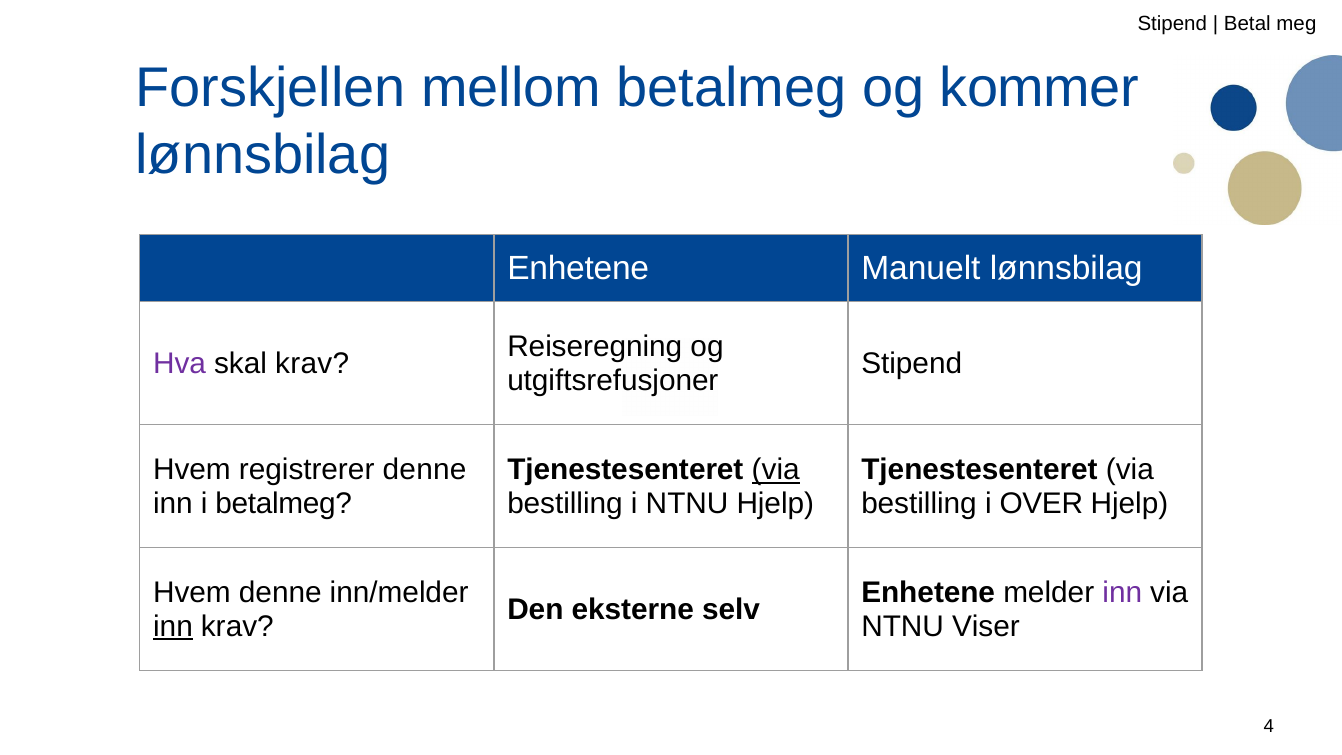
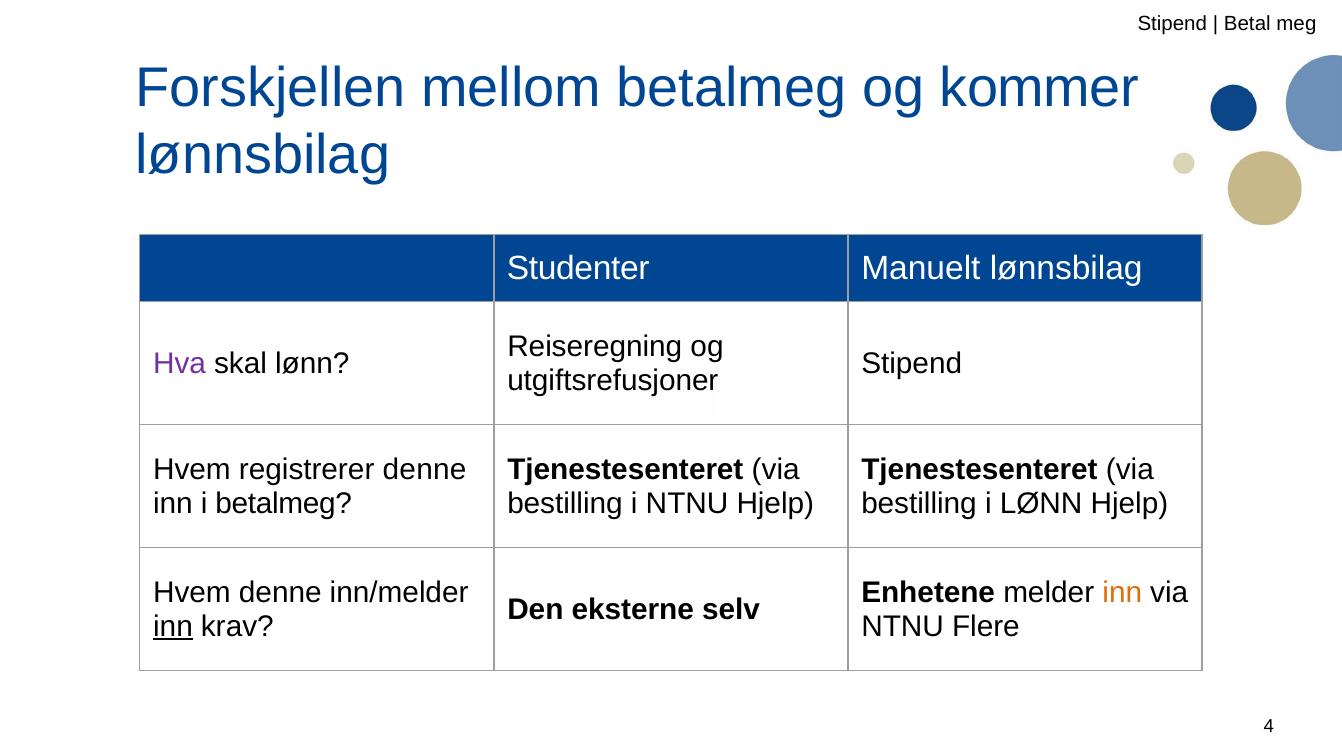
Enhetene: Enhetene -> Studenter (578, 269)
skal krav: krav -> lønn (312, 364)
via underline: present -> none (776, 470)
i OVER: OVER -> LØNN (1041, 503)
inn colour: purple -> orange (1122, 593)
Viser: Viser -> Flere (986, 626)
